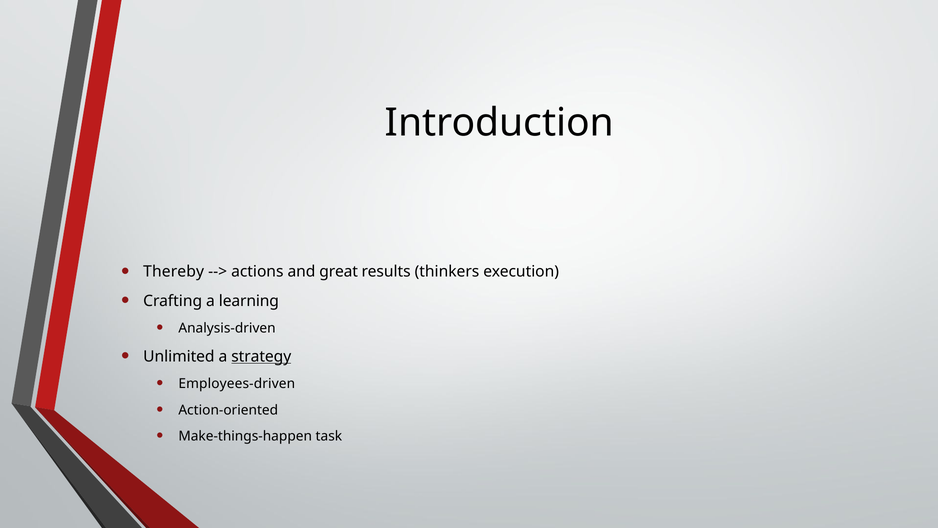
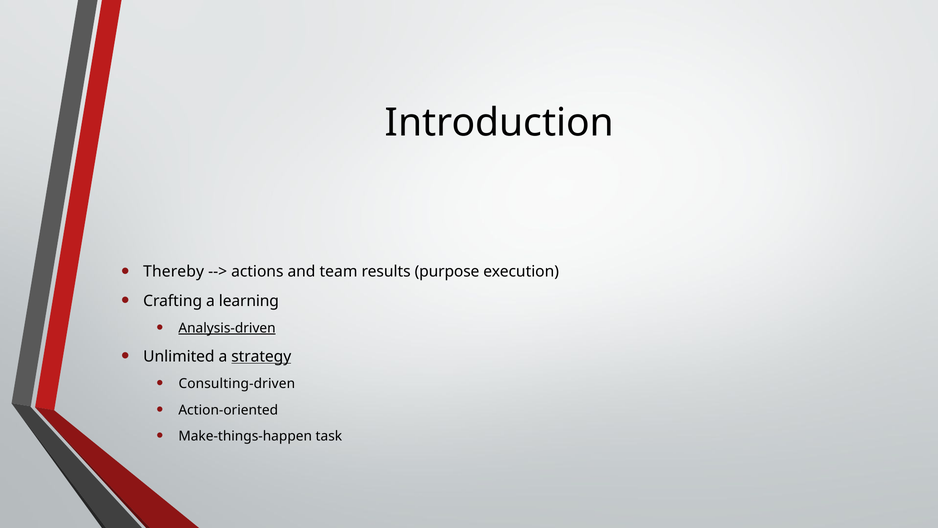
great: great -> team (339, 271)
thinkers: thinkers -> purpose (447, 271)
Analysis-driven underline: none -> present (227, 328)
Employees-driven: Employees-driven -> Consulting-driven (237, 383)
